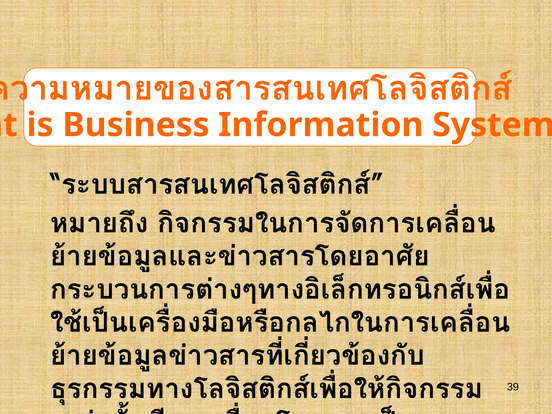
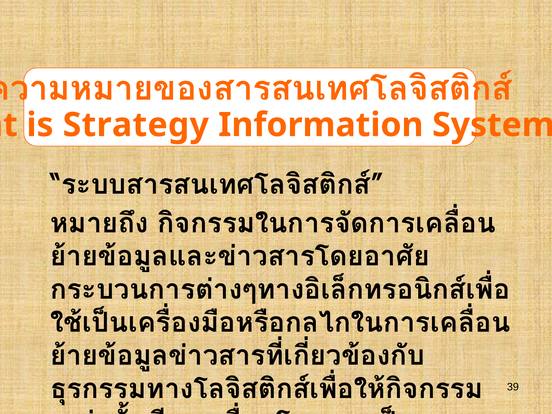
Business: Business -> Strategy (136, 125)
